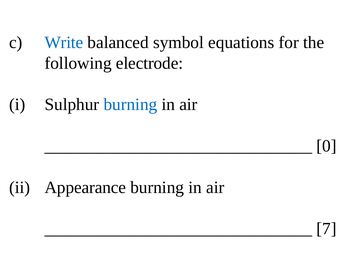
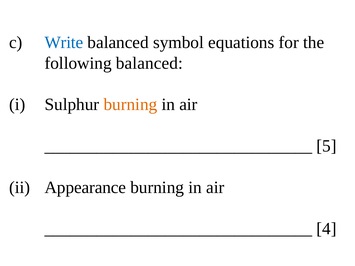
following electrode: electrode -> balanced (149, 63)
burning colour: blue -> orange (130, 105)
0: 0 -> 5 (327, 146)
7: 7 -> 4 (327, 229)
